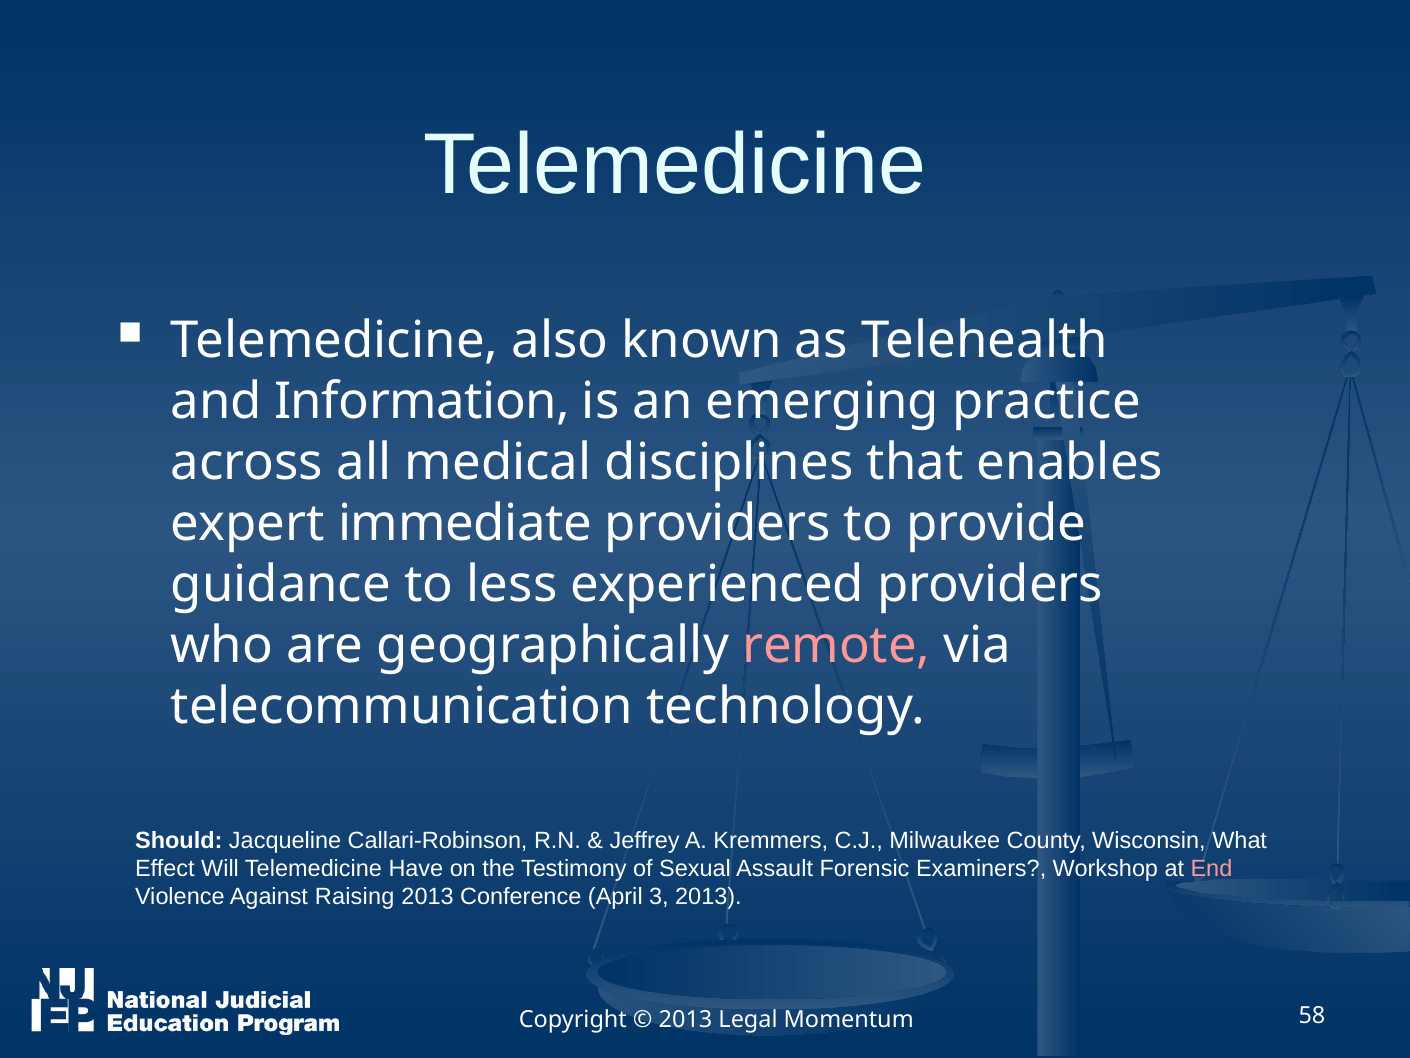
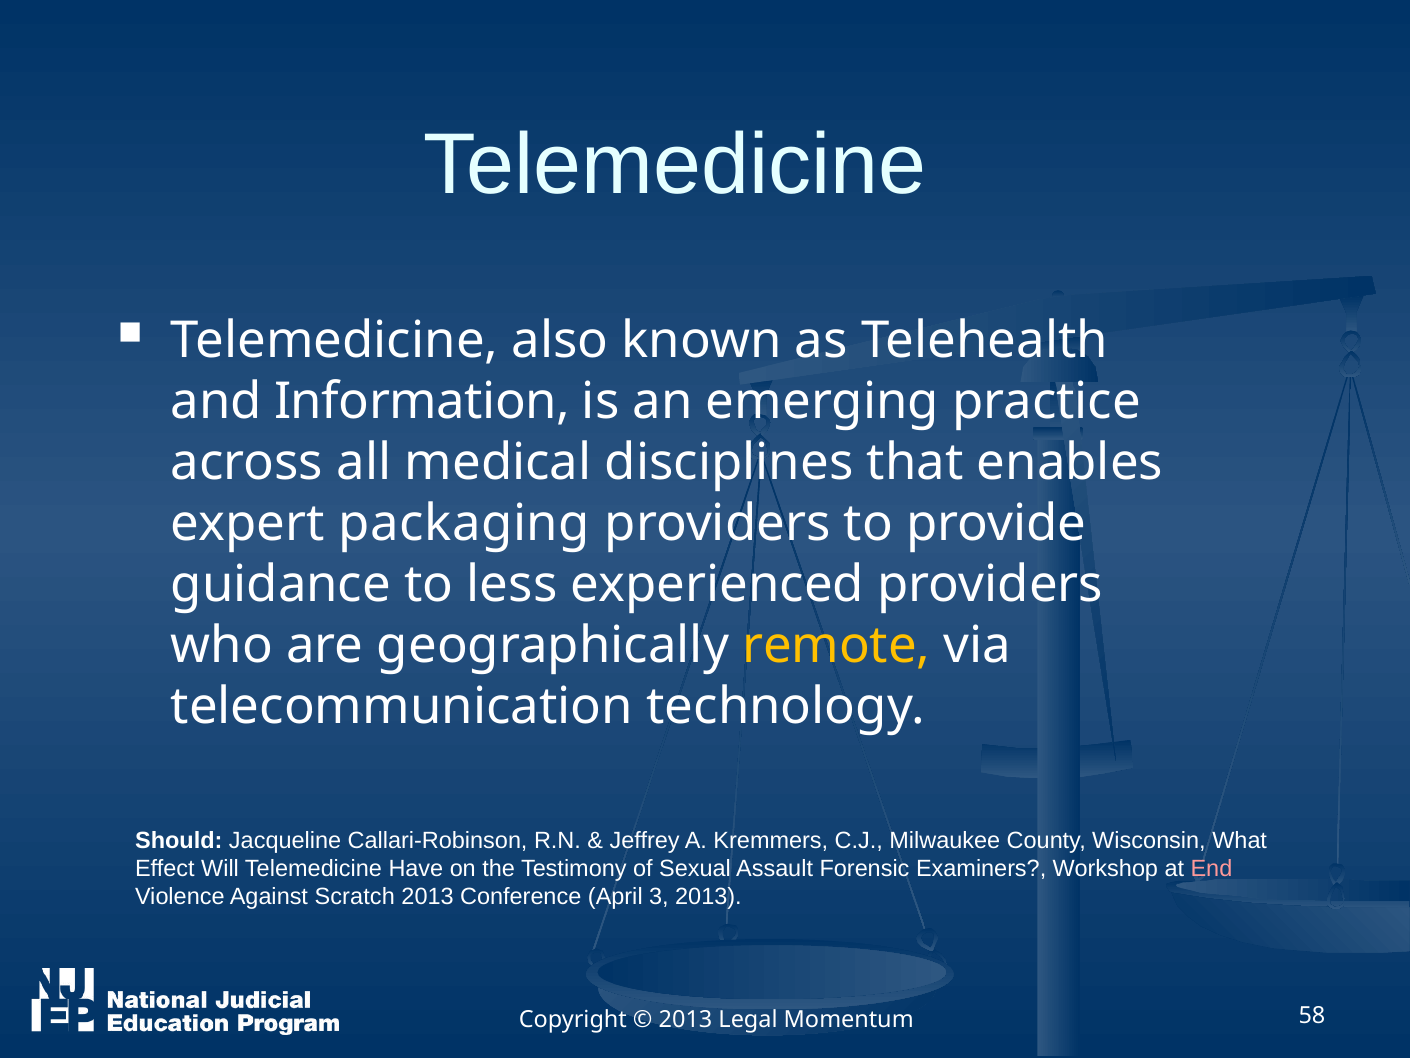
immediate: immediate -> packaging (465, 524)
remote colour: pink -> yellow (836, 646)
Raising: Raising -> Scratch (355, 896)
